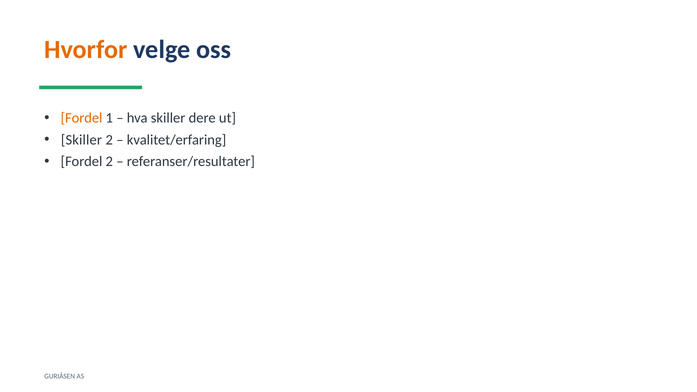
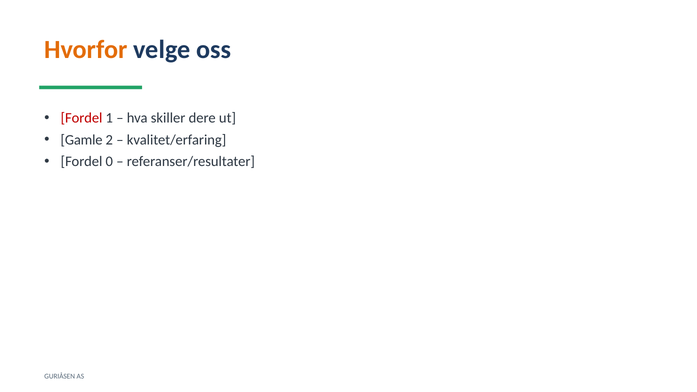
Fordel colour: orange -> red (82, 118)
Skiller: Skiller -> Gamle (82, 140)
Fordel 2: 2 -> 0 (109, 162)
